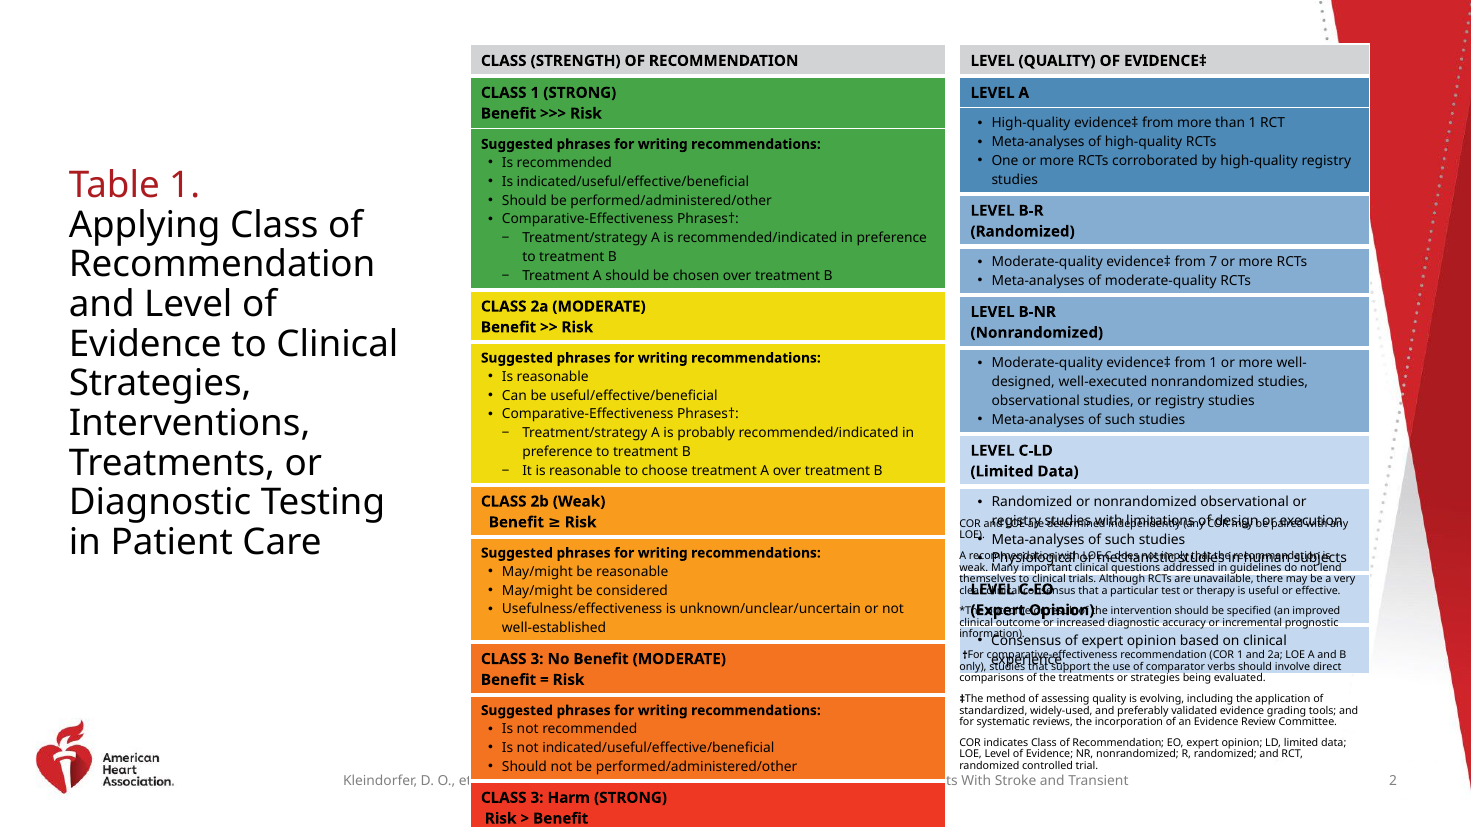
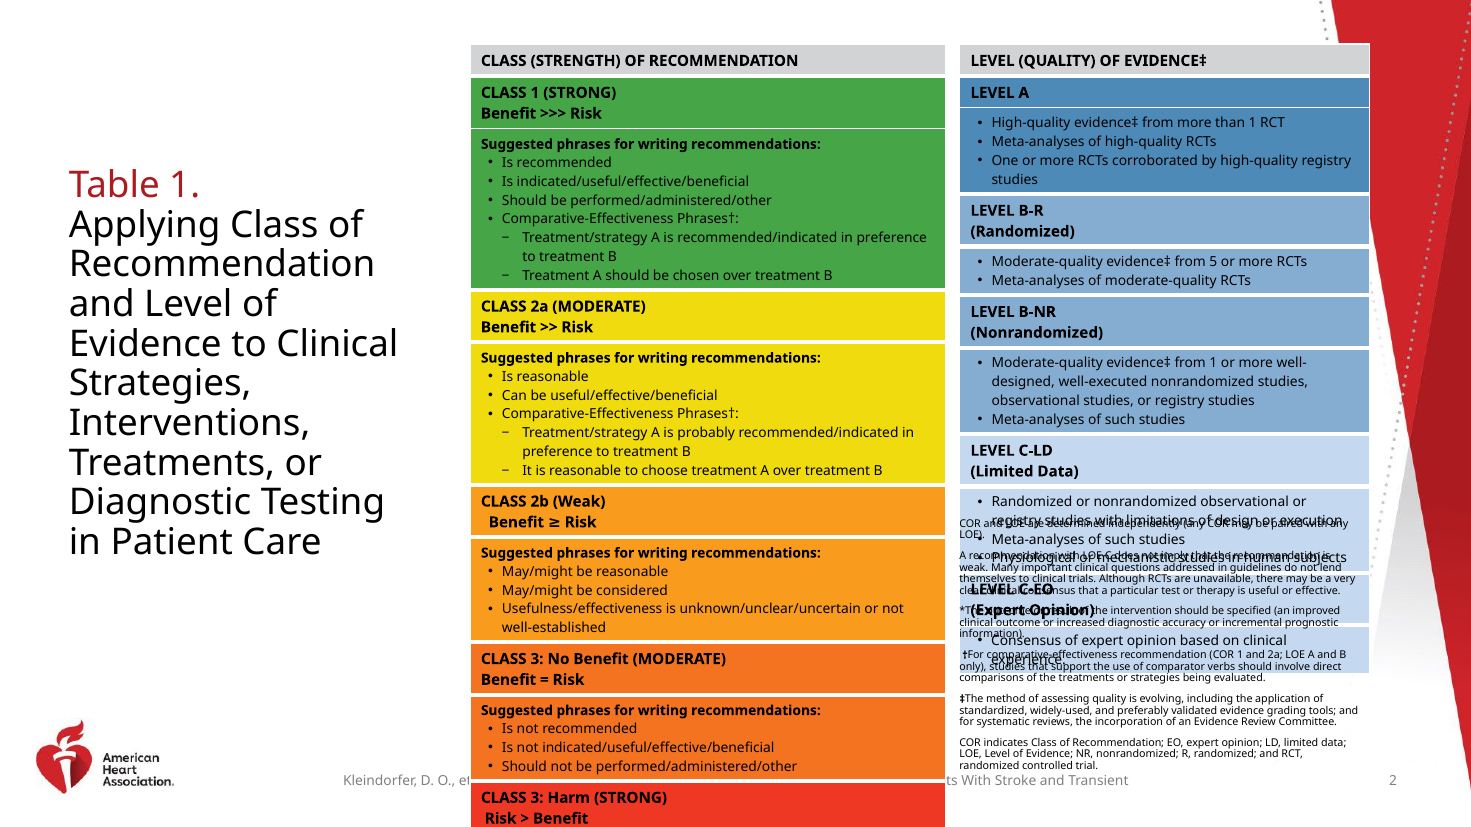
7: 7 -> 5 (1213, 262)
